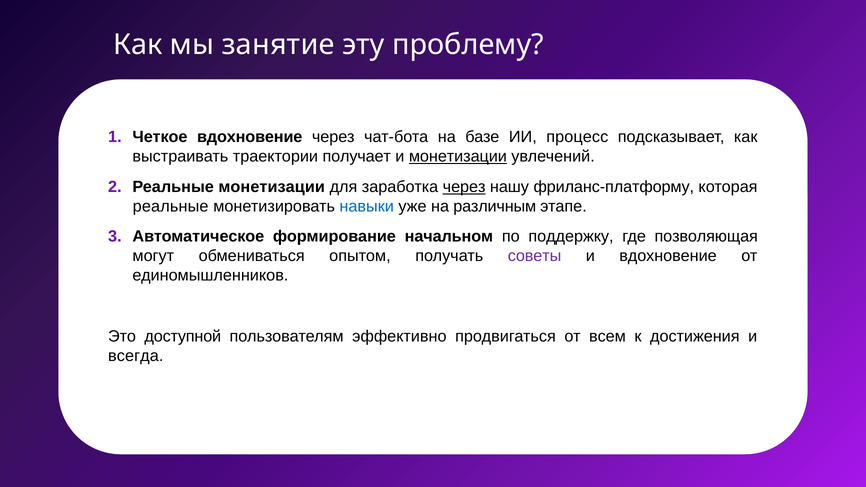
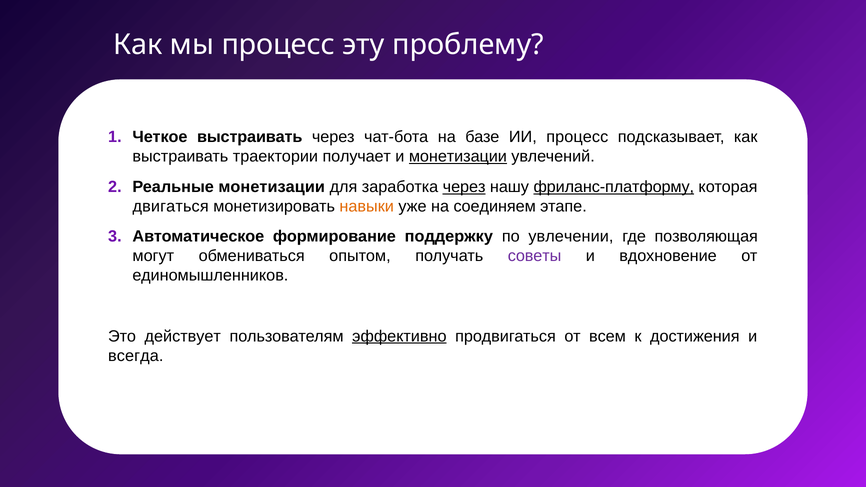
мы занятие: занятие -> процесс (278, 45)
Четкое вдохновение: вдохновение -> выстраивать (250, 137)
фриланс-платформу underline: none -> present (614, 187)
реальные: реальные -> двигаться (171, 206)
навыки colour: blue -> orange (367, 206)
различным: различным -> соединяем (495, 206)
начальном: начальном -> поддержку (449, 237)
поддержку: поддержку -> увлечении (571, 237)
доступной: доступной -> действует (183, 336)
эффективно underline: none -> present (399, 336)
